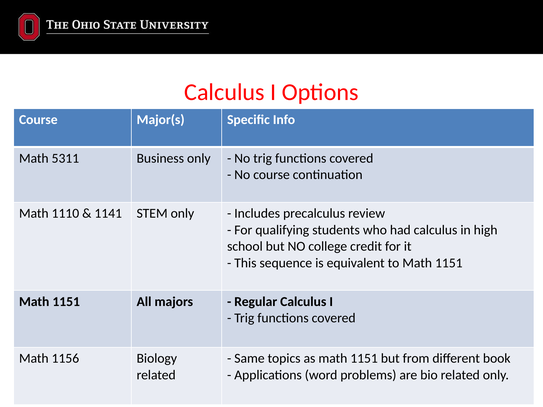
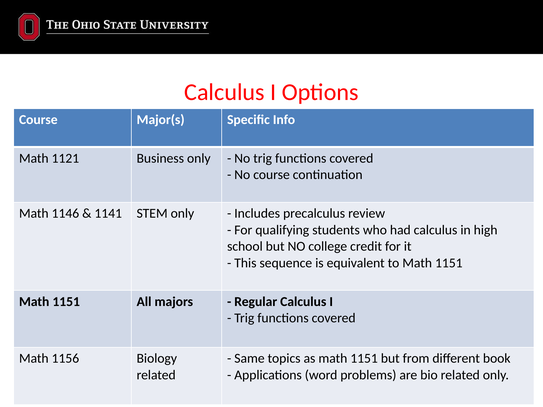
5311: 5311 -> 1121 (65, 158)
1110: 1110 -> 1146 (65, 214)
